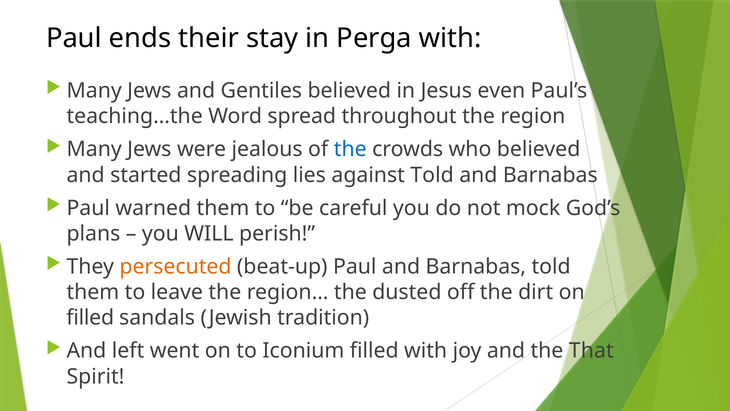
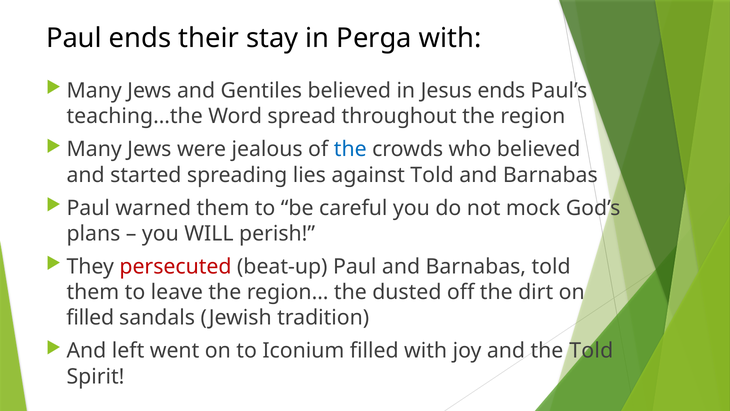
Jesus even: even -> ends (501, 91)
persecuted colour: orange -> red (175, 267)
the That: That -> Told (591, 351)
